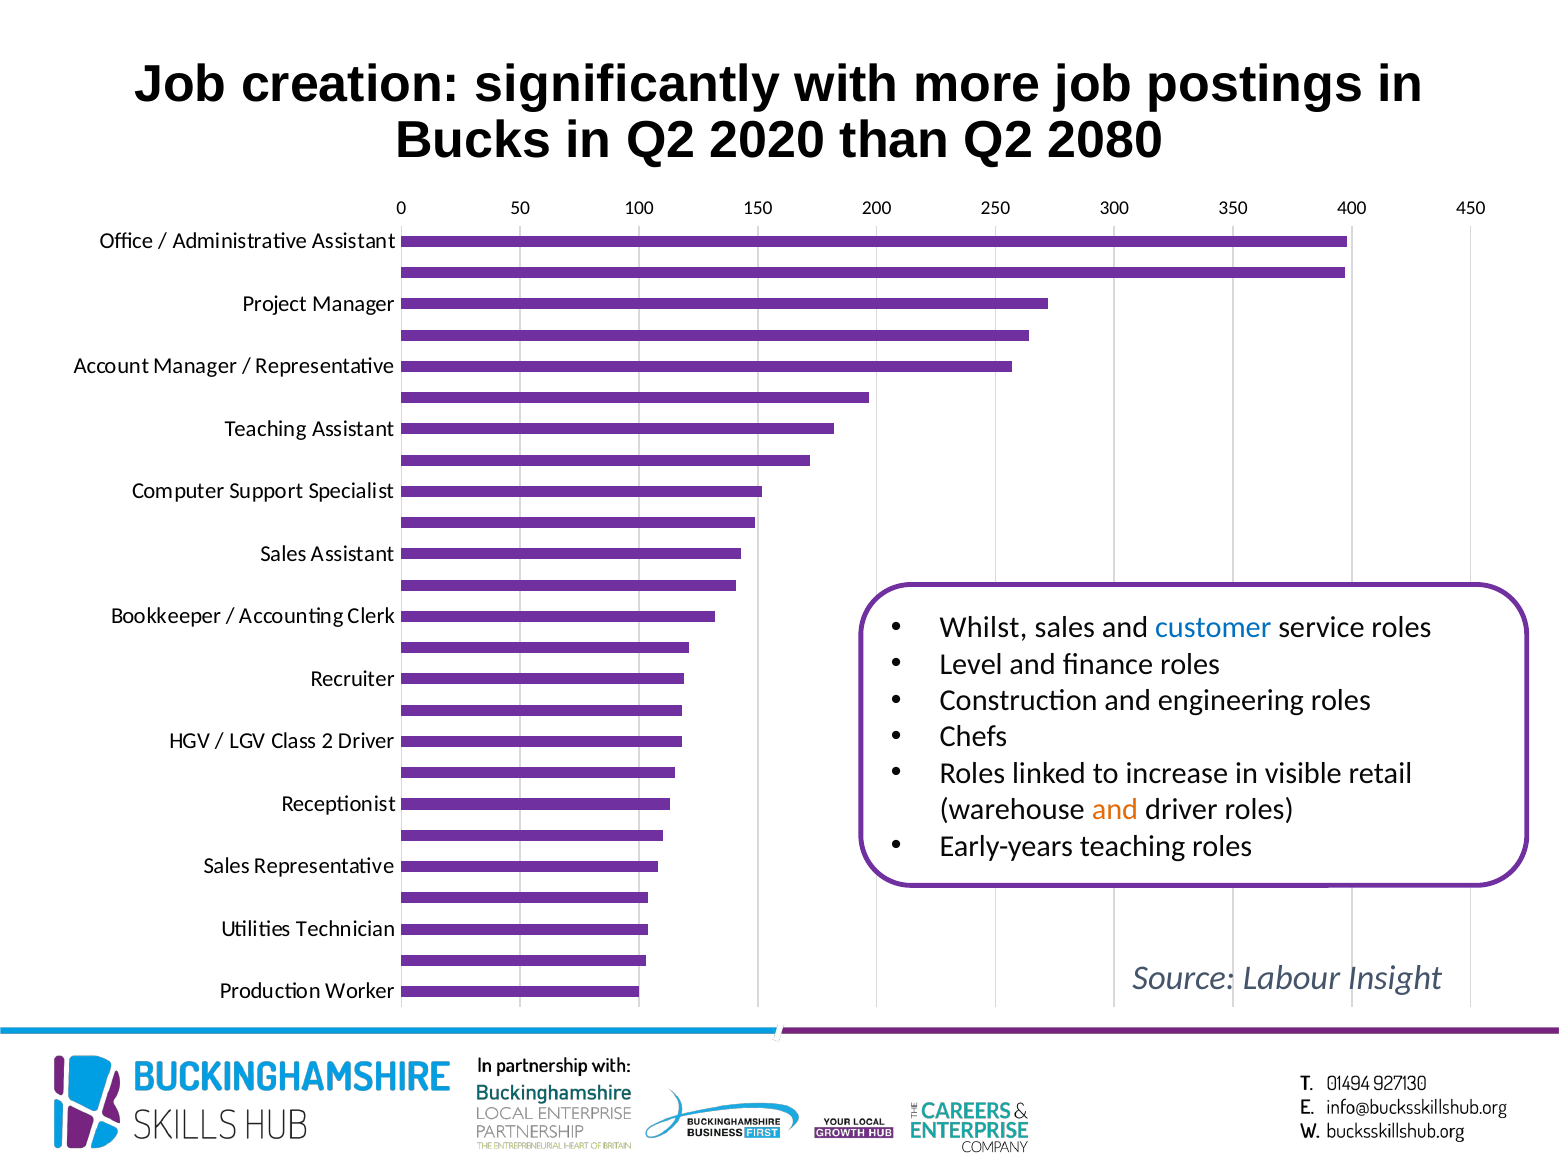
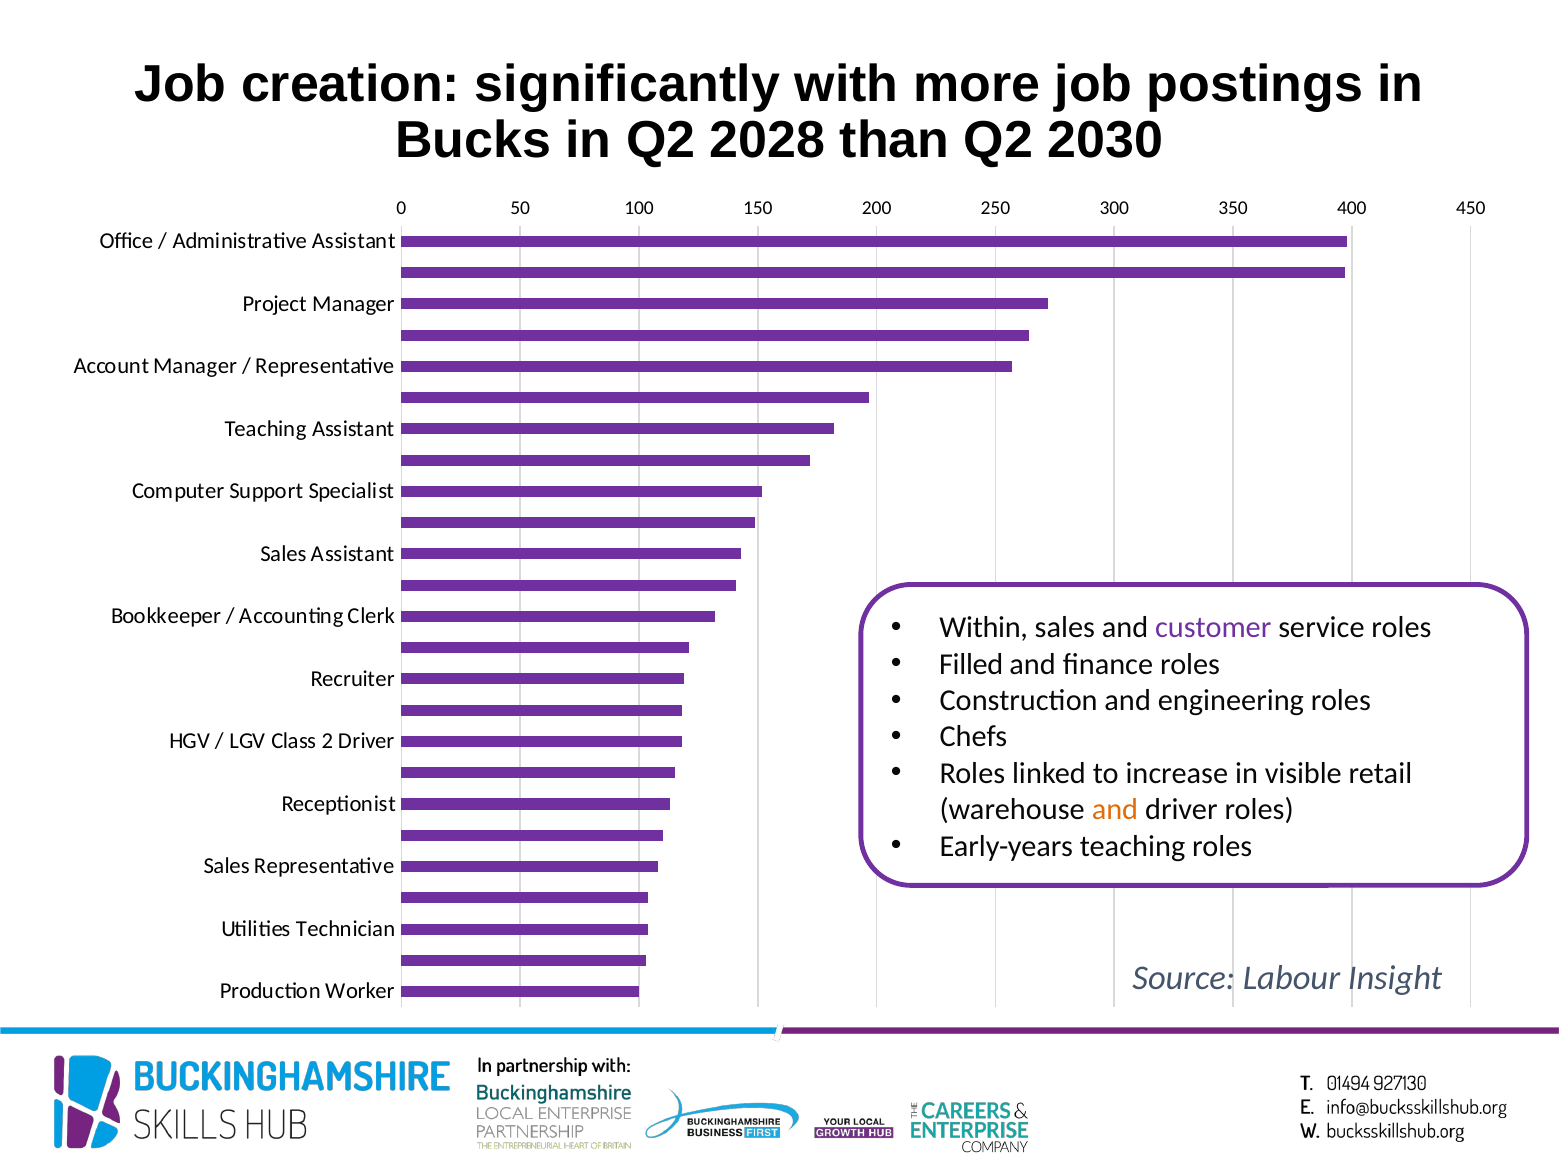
2020: 2020 -> 2028 (768, 141)
2080: 2080 -> 2030 (1105, 141)
Whilst: Whilst -> Within (984, 628)
customer colour: blue -> purple (1213, 628)
Level: Level -> Filled (971, 664)
